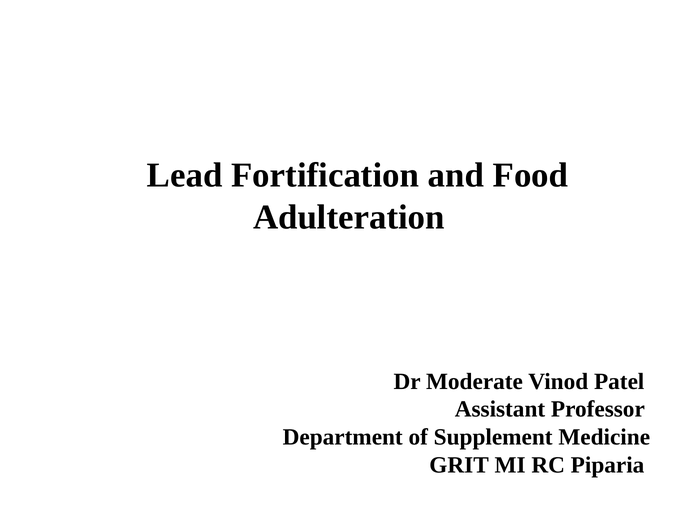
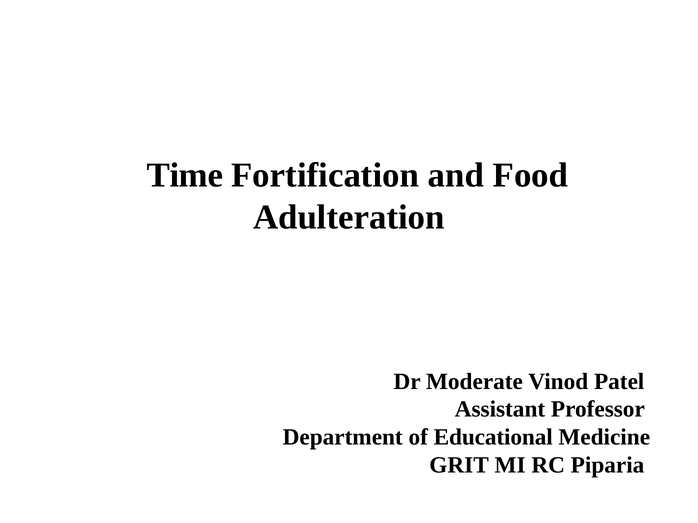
Lead: Lead -> Time (185, 176)
Supplement: Supplement -> Educational (493, 438)
